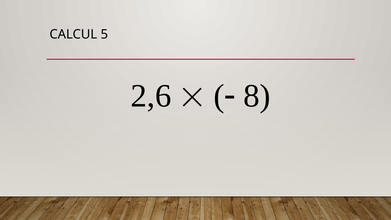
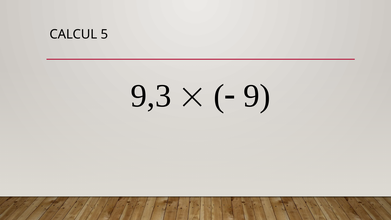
2,6: 2,6 -> 9,3 (151, 96)
8: 8 -> 9 (257, 96)
